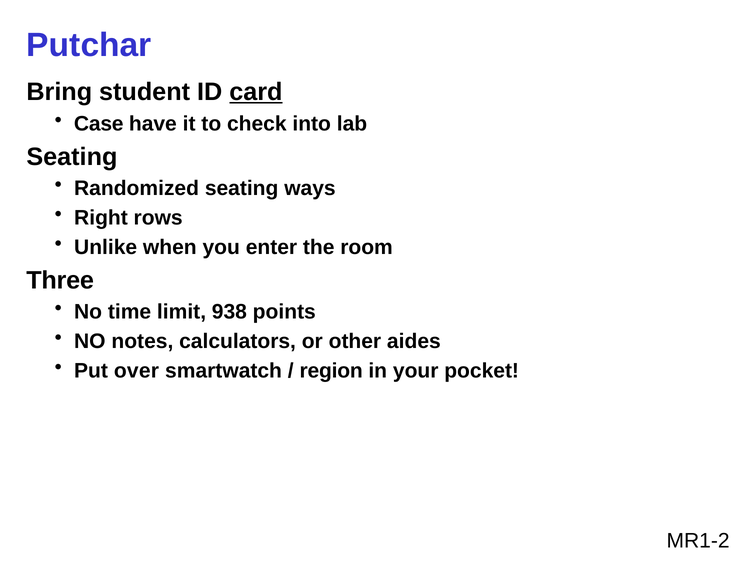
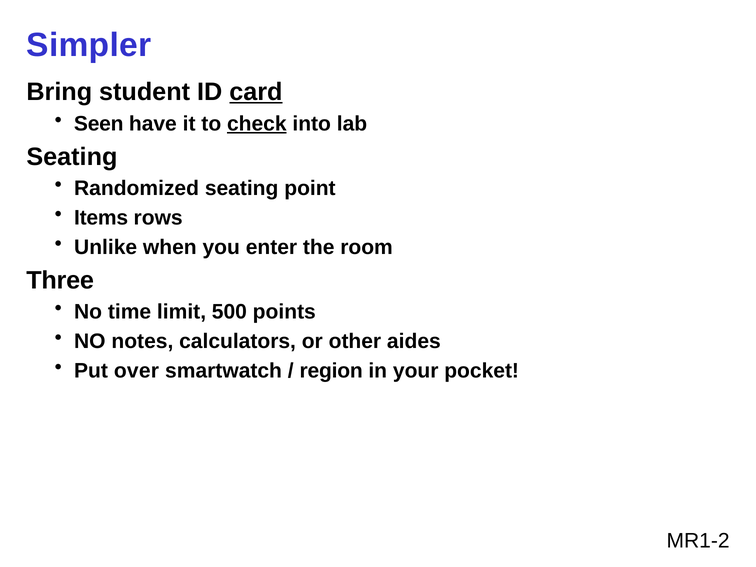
Putchar: Putchar -> Simpler (89, 45)
Case: Case -> Seen (99, 124)
check underline: none -> present (257, 124)
ways: ways -> point (310, 188)
Right: Right -> Items (101, 218)
938: 938 -> 500 (229, 312)
